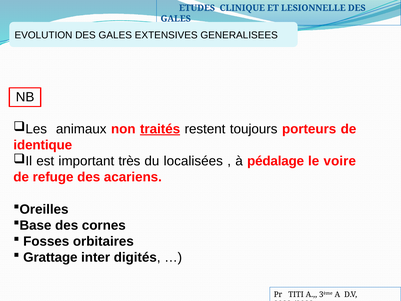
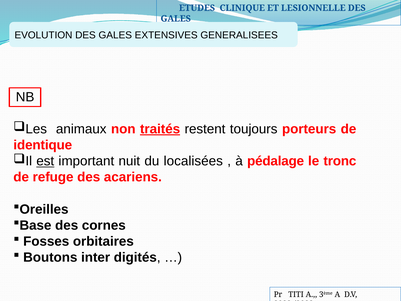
est underline: none -> present (45, 161)
très: très -> nuit (129, 161)
voire: voire -> tronc (340, 161)
Grattage: Grattage -> Boutons (50, 257)
